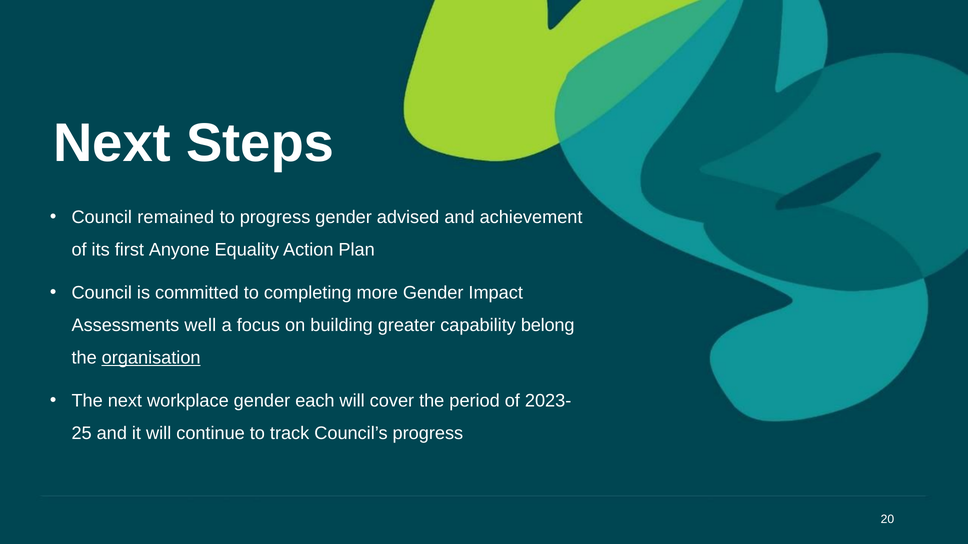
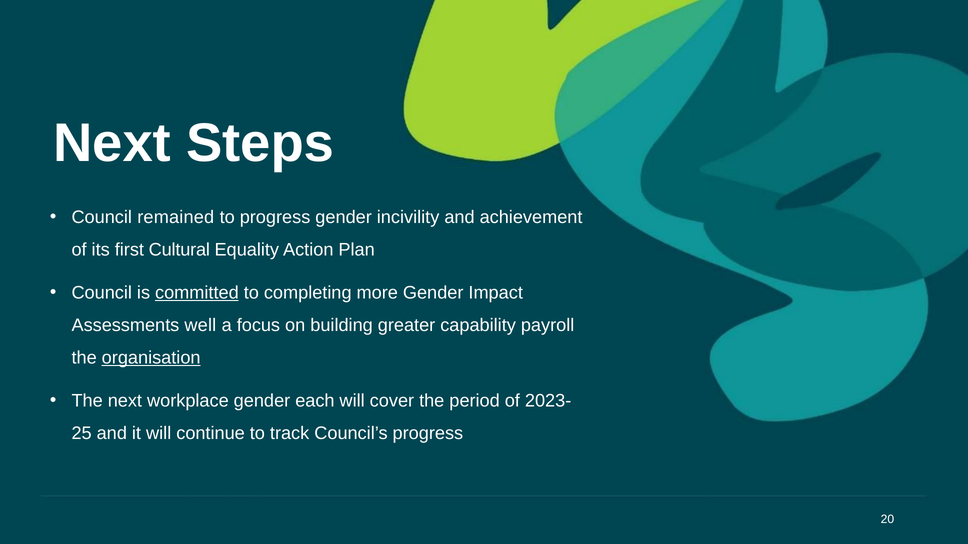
advised: advised -> incivility (408, 217)
Anyone: Anyone -> Cultural (179, 250)
committed underline: none -> present (197, 293)
belong: belong -> payroll (548, 325)
